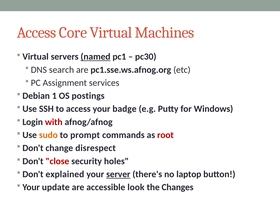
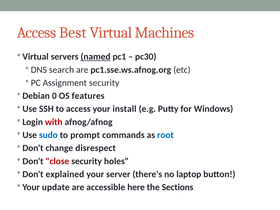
Core: Core -> Best (73, 33)
Assignment services: services -> security (104, 83)
1: 1 -> 0 (54, 96)
postings: postings -> features (88, 96)
badge: badge -> install (124, 109)
sudo colour: orange -> blue (48, 135)
root colour: red -> blue (165, 135)
server underline: present -> none (118, 174)
look: look -> here (136, 187)
Changes: Changes -> Sections (178, 187)
